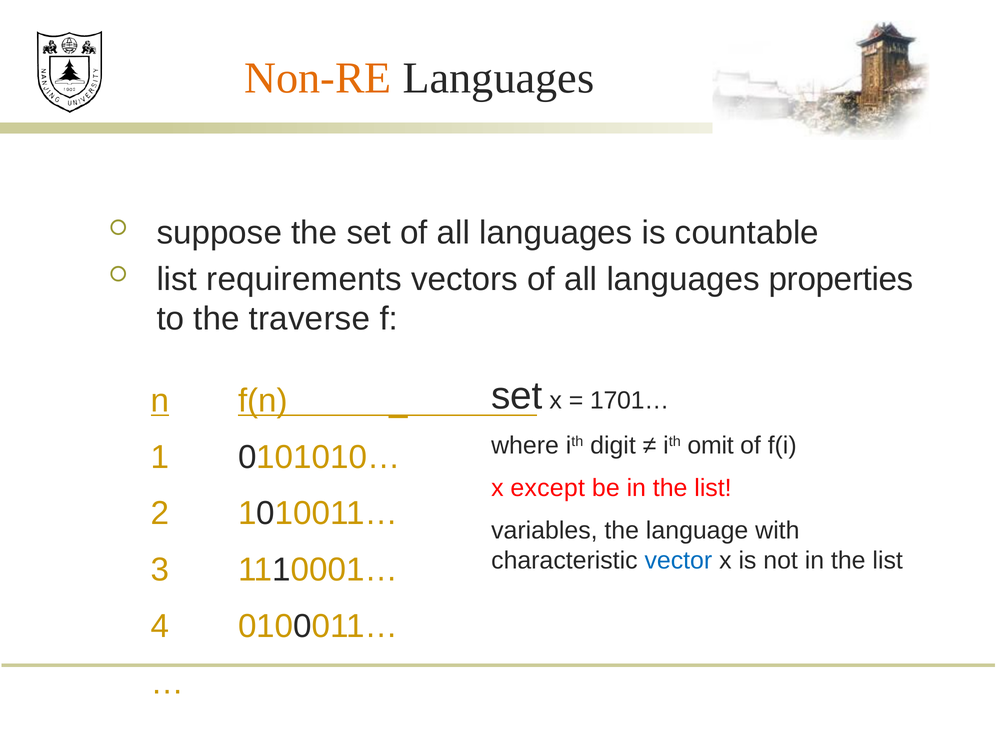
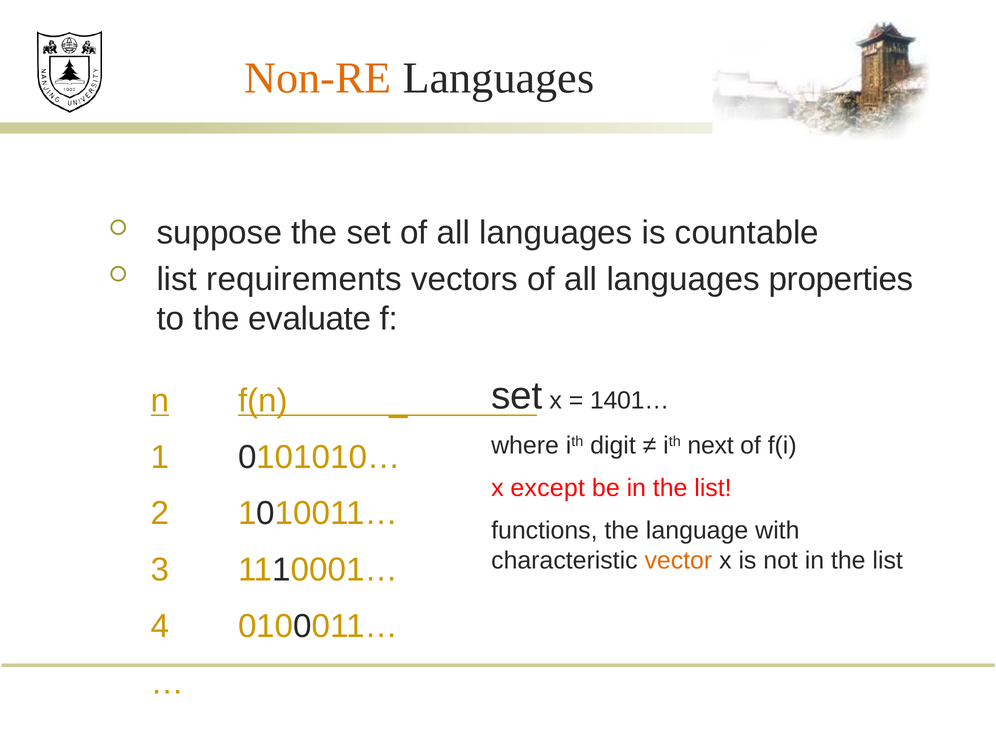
traverse: traverse -> evaluate (310, 319)
1701…: 1701… -> 1401… (630, 401)
omit: omit -> next (711, 446)
variables: variables -> functions (544, 530)
vector colour: blue -> orange (678, 560)
